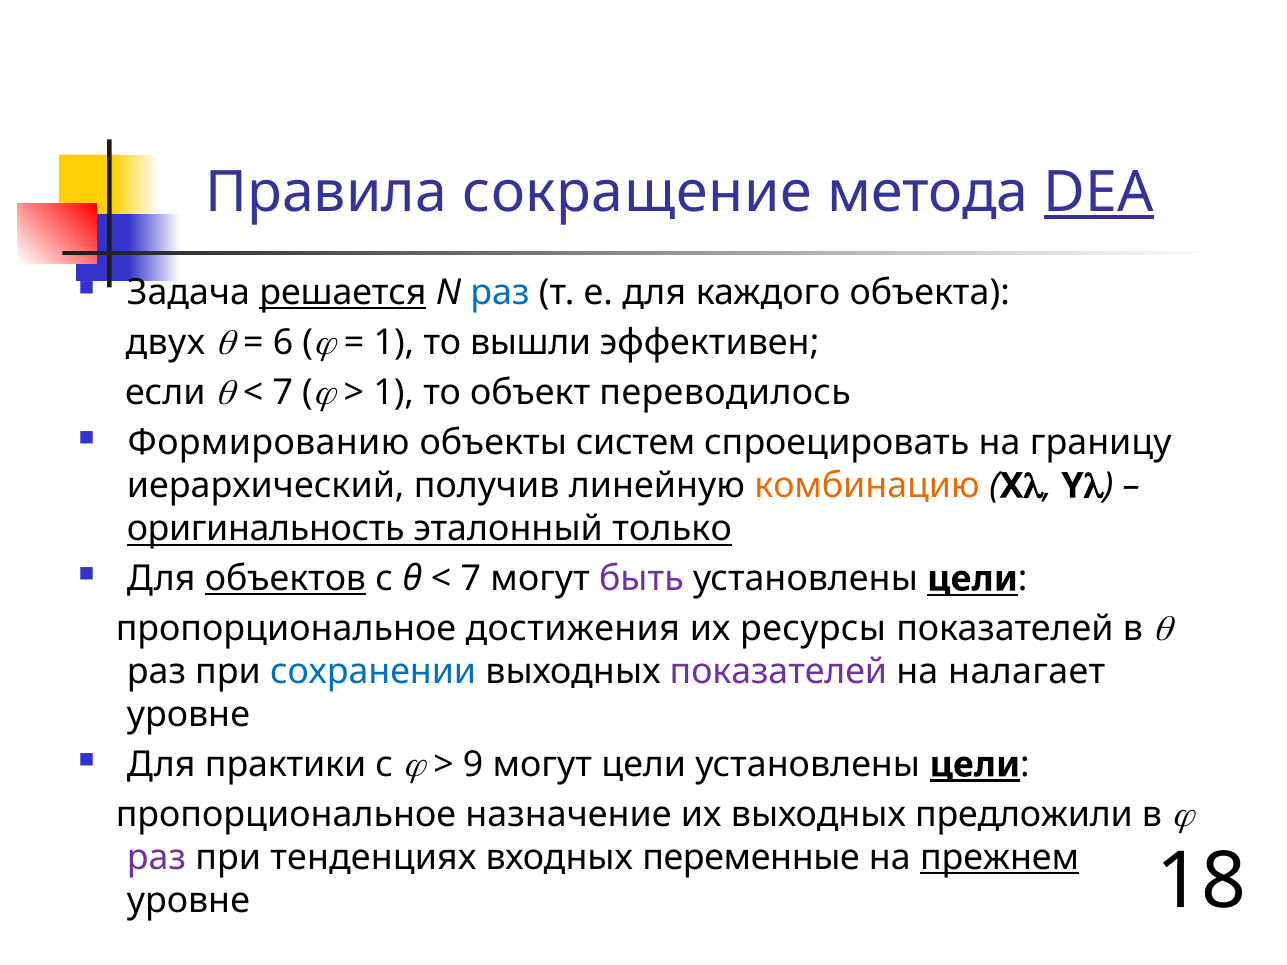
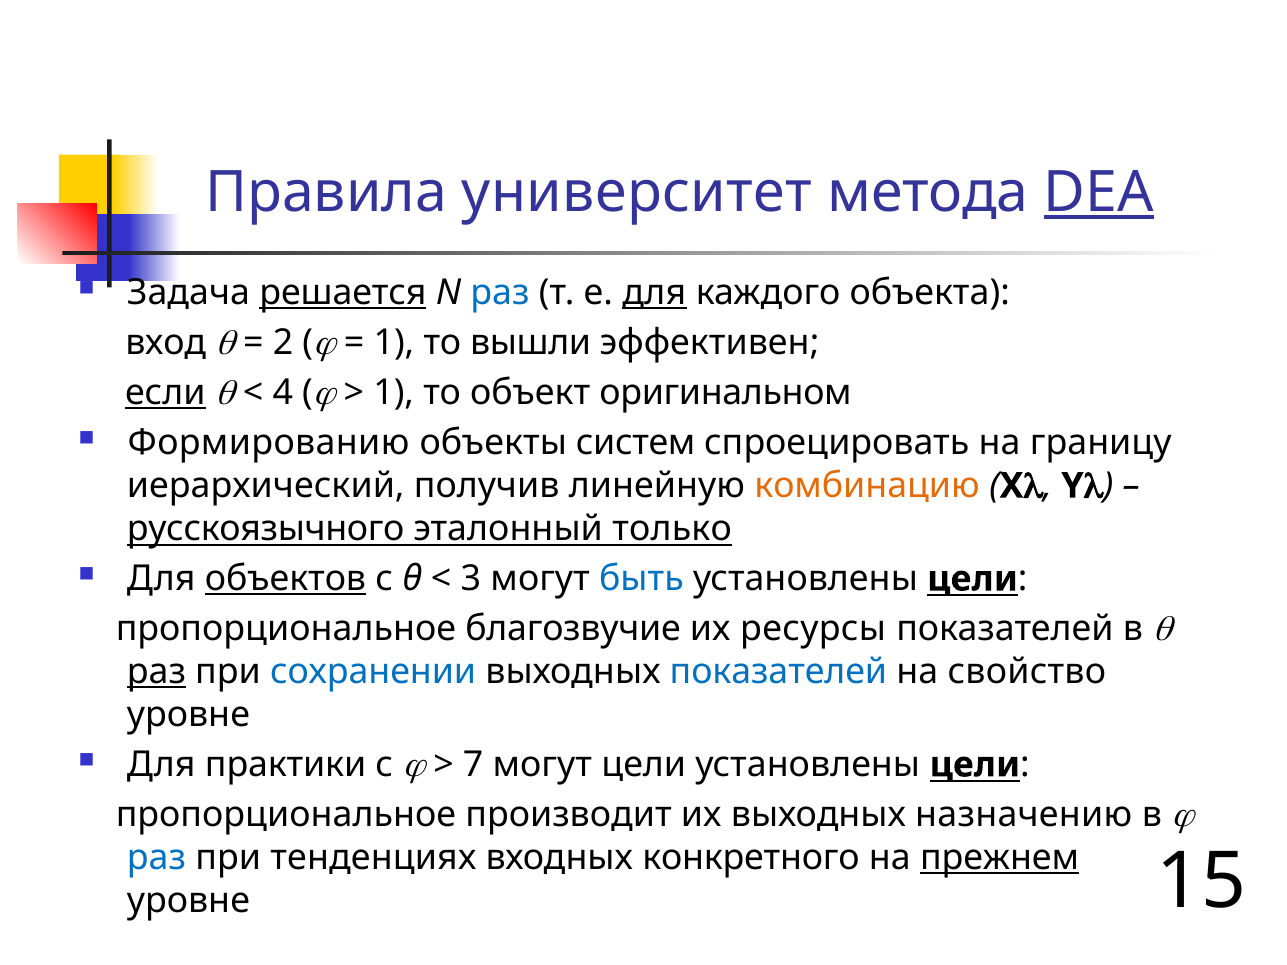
сокращение: сокращение -> университет (637, 192)
для underline: none -> present (654, 293)
двух: двух -> вход (166, 343)
6: 6 -> 2 (283, 343)
если underline: none -> present (165, 393)
7: 7 -> 4 (283, 393)
переводилось: переводилось -> оригинальном (726, 393)
оригинальность: оригинальность -> русскоязычного (266, 529)
7: 7 -> 3 (471, 579)
быть colour: purple -> blue (641, 579)
достижения: достижения -> благозвучие (573, 629)
раз underline: none -> present (157, 672)
показателей colour: purple -> blue (778, 672)
налагает: налагает -> свойство (1027, 672)
9: 9 -> 7 (473, 765)
цели underline: present -> none (975, 765)
назначение: назначение -> производит (569, 815)
предложили: предложили -> назначению (1024, 815)
раз colour: purple -> blue (157, 858)
переменные: переменные -> конкретного (751, 858)
18: 18 -> 15 (1202, 882)
